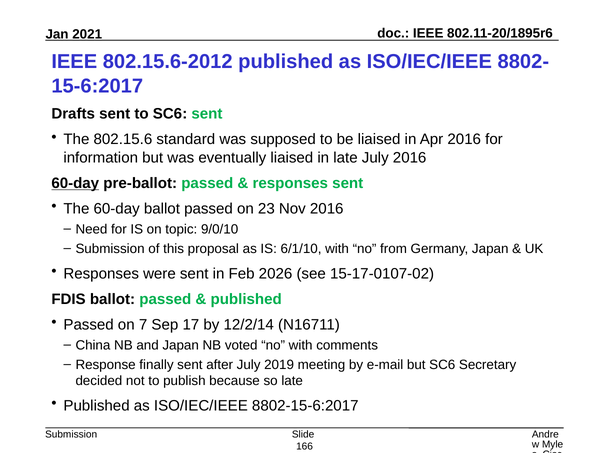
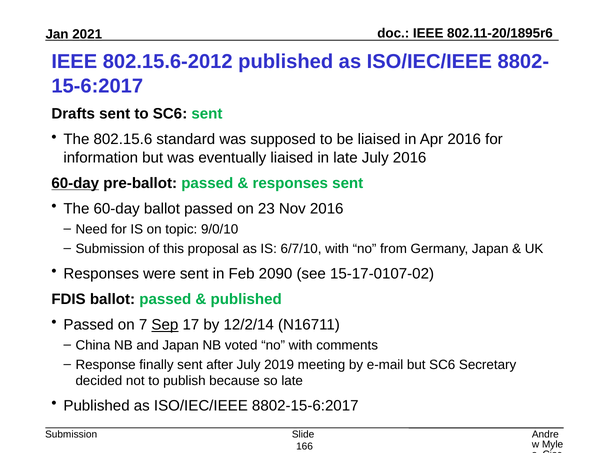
6/1/10: 6/1/10 -> 6/7/10 (301, 249)
2026: 2026 -> 2090 (276, 274)
Sep underline: none -> present (165, 325)
